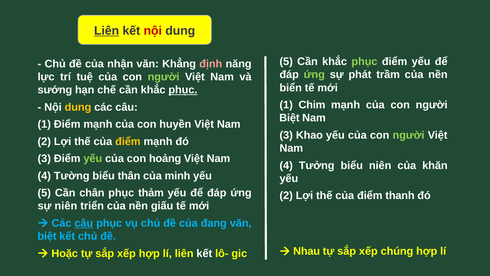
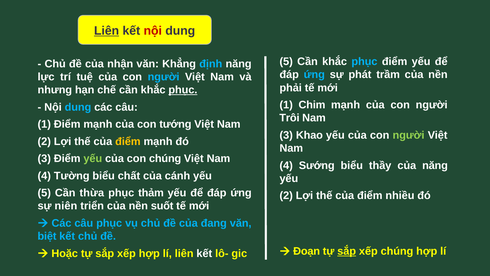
phục colour: light green -> light blue (364, 62)
định colour: pink -> light blue (211, 64)
ứng colour: light green -> light blue (314, 75)
người colour: light green -> light blue (164, 77)
biển: biển -> phải (291, 88)
sướng: sướng -> nhưng (55, 90)
dung colour: yellow -> light blue (78, 107)
Biệt: Biệt -> Trôi (289, 118)
huyền: huyền -> tướng (175, 124)
con hoảng: hoảng -> chúng (165, 158)
Tưởng: Tưởng -> Sướng (317, 165)
biểu niên: niên -> thầy (380, 165)
của khăn: khăn -> năng (435, 165)
thân: thân -> chất (129, 176)
minh: minh -> cánh (178, 176)
chân: chân -> thừa (92, 193)
thanh: thanh -> nhiều (400, 195)
giấu: giấu -> suốt (162, 206)
câu underline: present -> none (84, 223)
Nhau: Nhau -> Đoạn (307, 251)
sắp underline: none -> present (347, 251)
